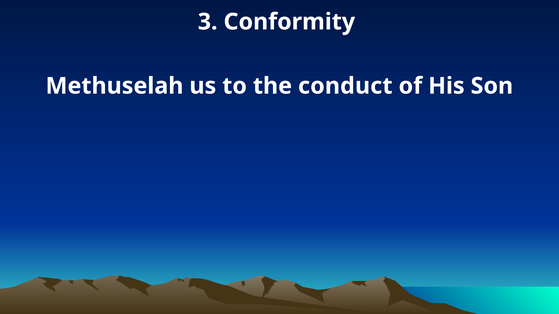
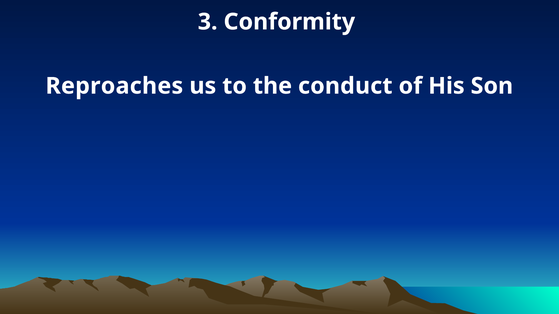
Methuselah: Methuselah -> Reproaches (114, 86)
